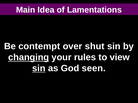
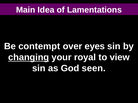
shut: shut -> eyes (95, 47)
rules: rules -> royal (85, 58)
sin underline: present -> none (39, 69)
